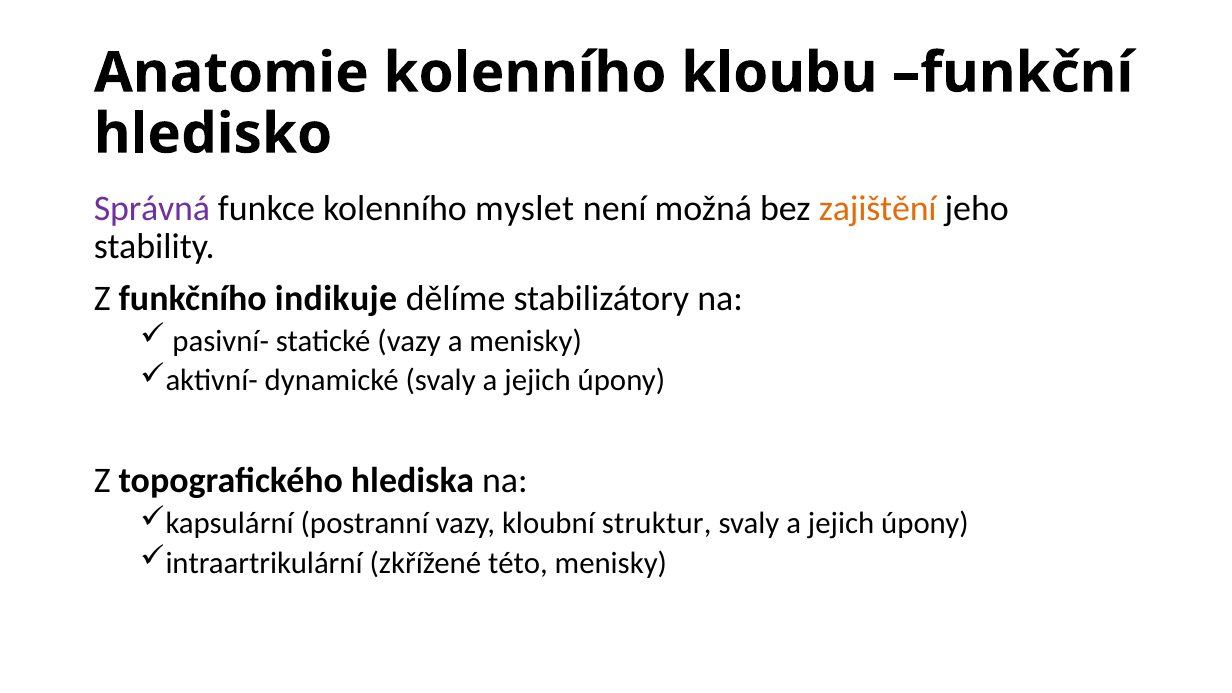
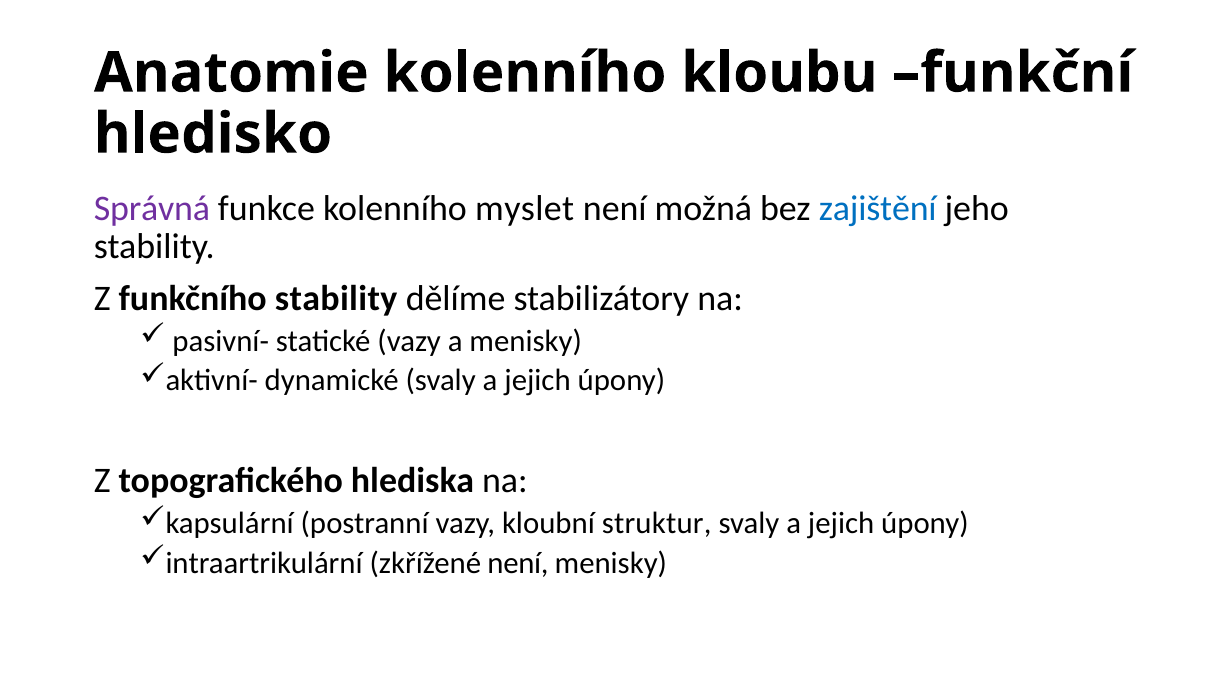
zajištění colour: orange -> blue (878, 208)
funkčního indikuje: indikuje -> stability (336, 299)
zkřížené této: této -> není (518, 563)
